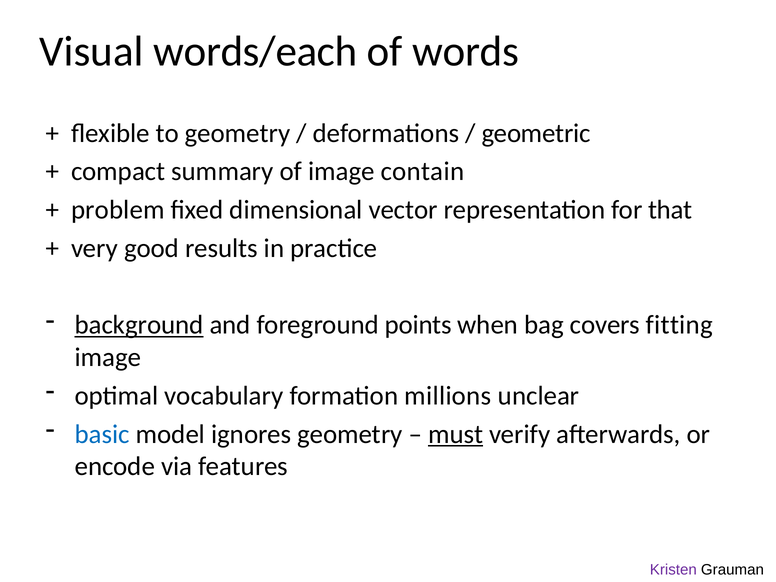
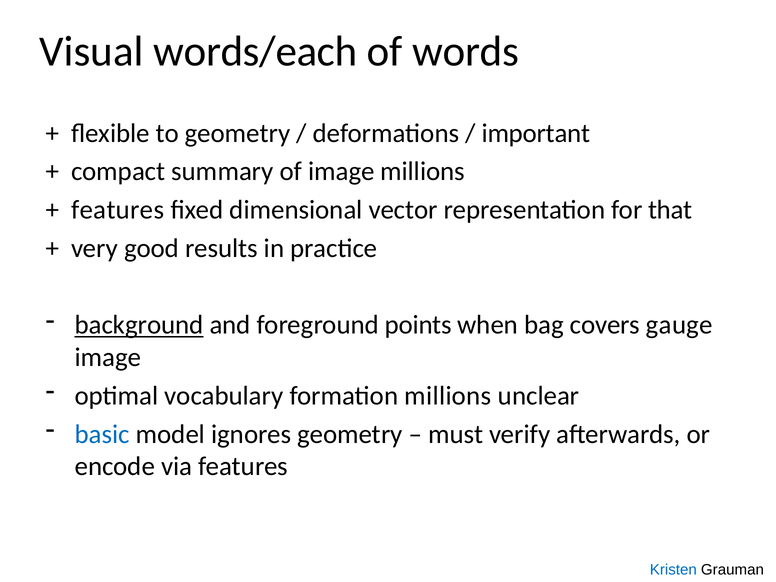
geometric: geometric -> important (536, 133)
image contain: contain -> millions (423, 172)
problem: problem -> features (118, 210)
fitting: fitting -> gauge (679, 325)
must underline: present -> none (456, 434)
Kristen colour: purple -> blue (673, 570)
